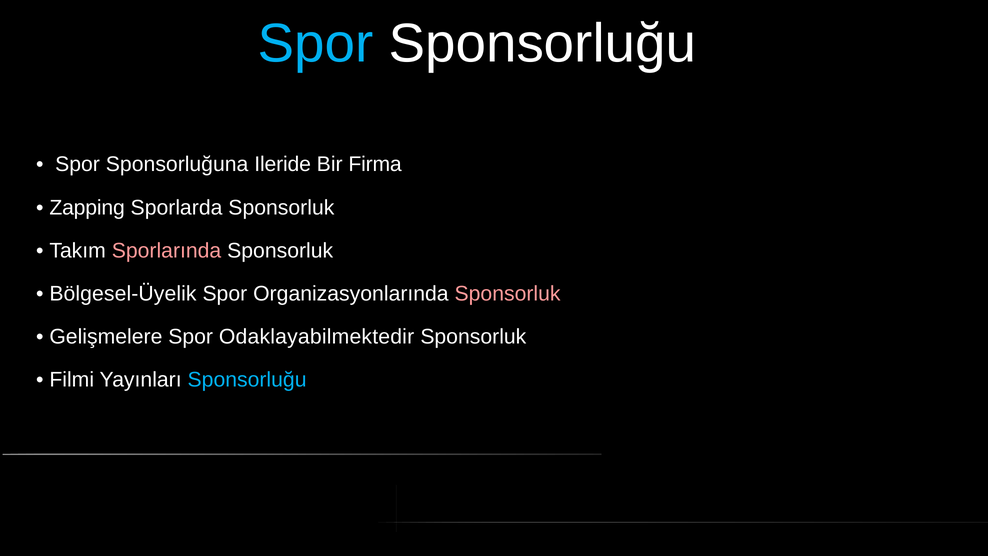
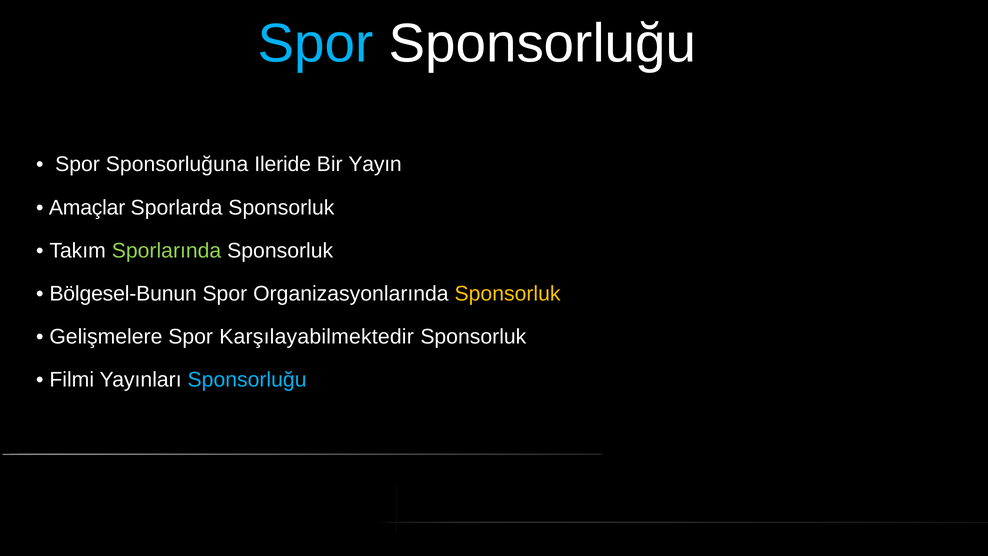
Firma: Firma -> Yayın (375, 164)
Zapping: Zapping -> Amaçlar (87, 207)
Sporlarında colour: pink -> light green (167, 251)
Bölgesel-Üyelik: Bölgesel-Üyelik -> Bölgesel-Bunun (123, 294)
Sponsorluk colour: pink -> yellow (508, 294)
Odaklayabilmektedir: Odaklayabilmektedir -> Karşılayabilmektedir (317, 337)
